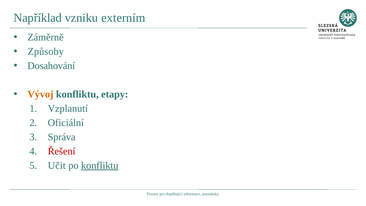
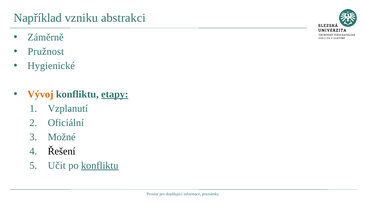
externím: externím -> abstrakci (123, 18)
Způsoby: Způsoby -> Pružnost (46, 52)
Dosahování: Dosahování -> Hygienické (51, 66)
etapy underline: none -> present (115, 94)
Správa: Správa -> Možné (62, 137)
Řešení colour: red -> black (62, 151)
